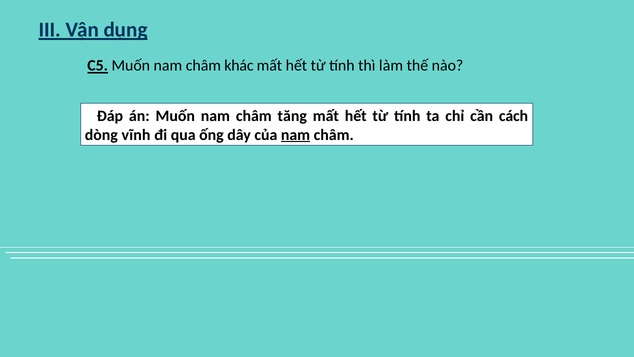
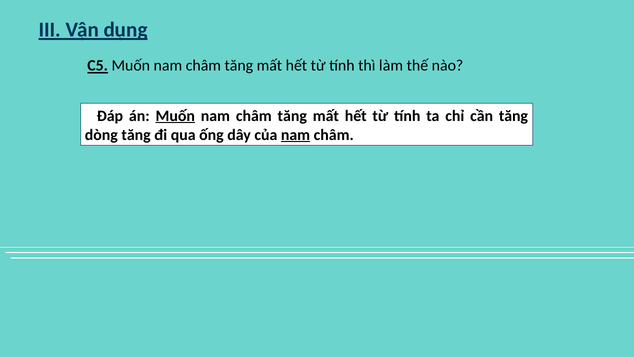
khác: khác -> tăng (239, 66)
Muốn underline: none -> present (175, 116)
cần cách: cách -> tăng (513, 116)
dòng vĩnh: vĩnh -> tăng (136, 135)
